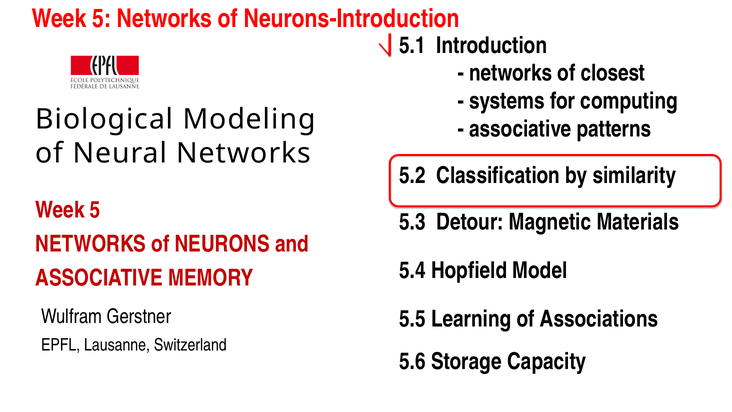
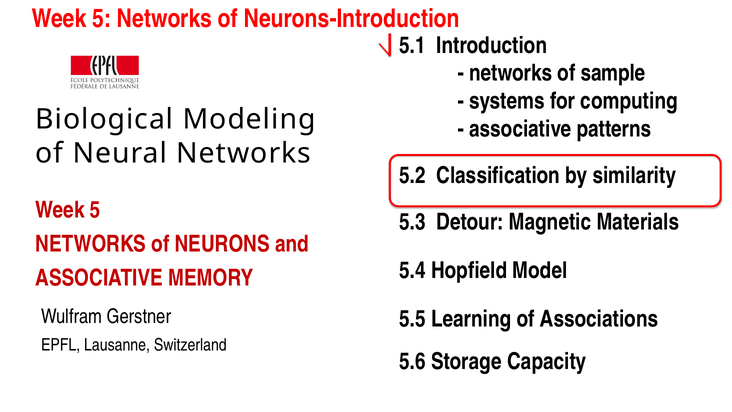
closest: closest -> sample (613, 73)
